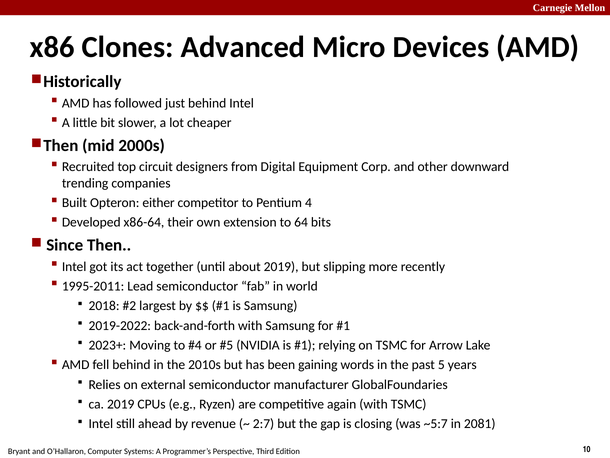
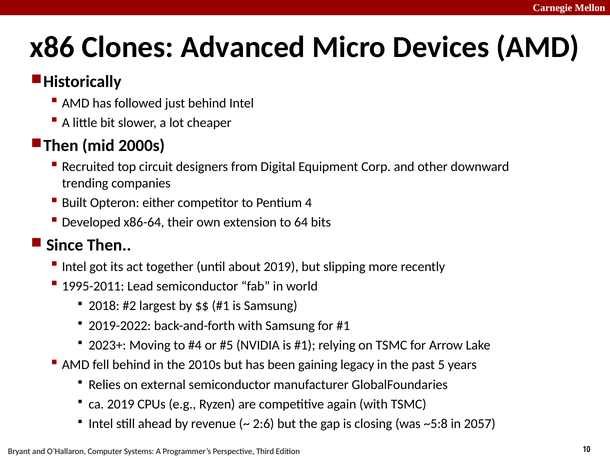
words: words -> legacy (357, 365)
2:7: 2:7 -> 2:6 (264, 423)
~5:7: ~5:7 -> ~5:8 (436, 423)
2081: 2081 -> 2057 (480, 423)
